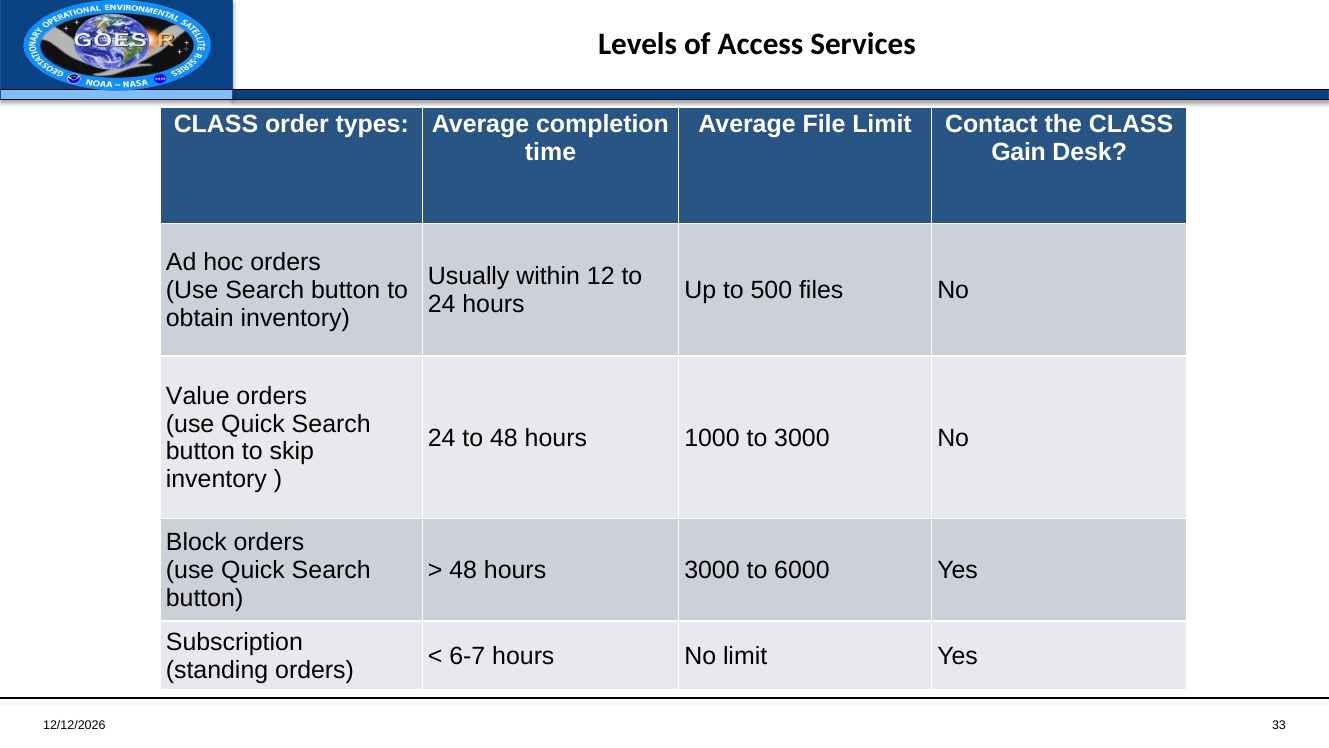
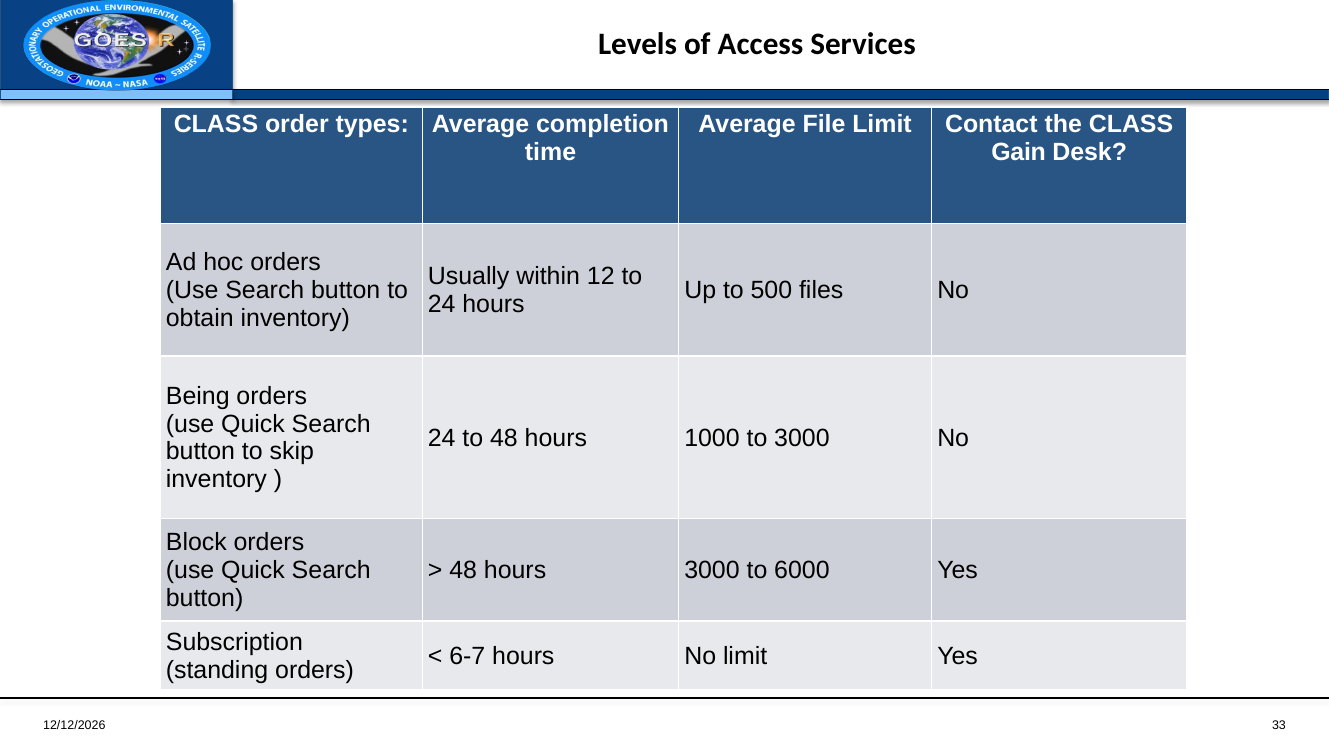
Value: Value -> Being (198, 396)
